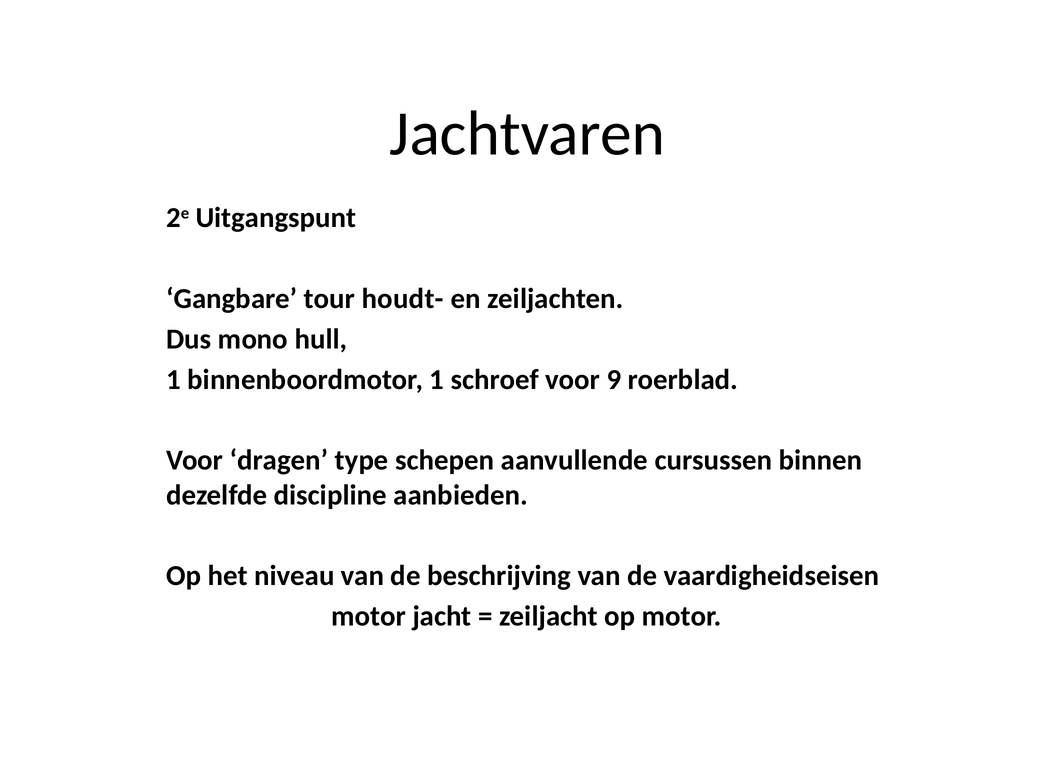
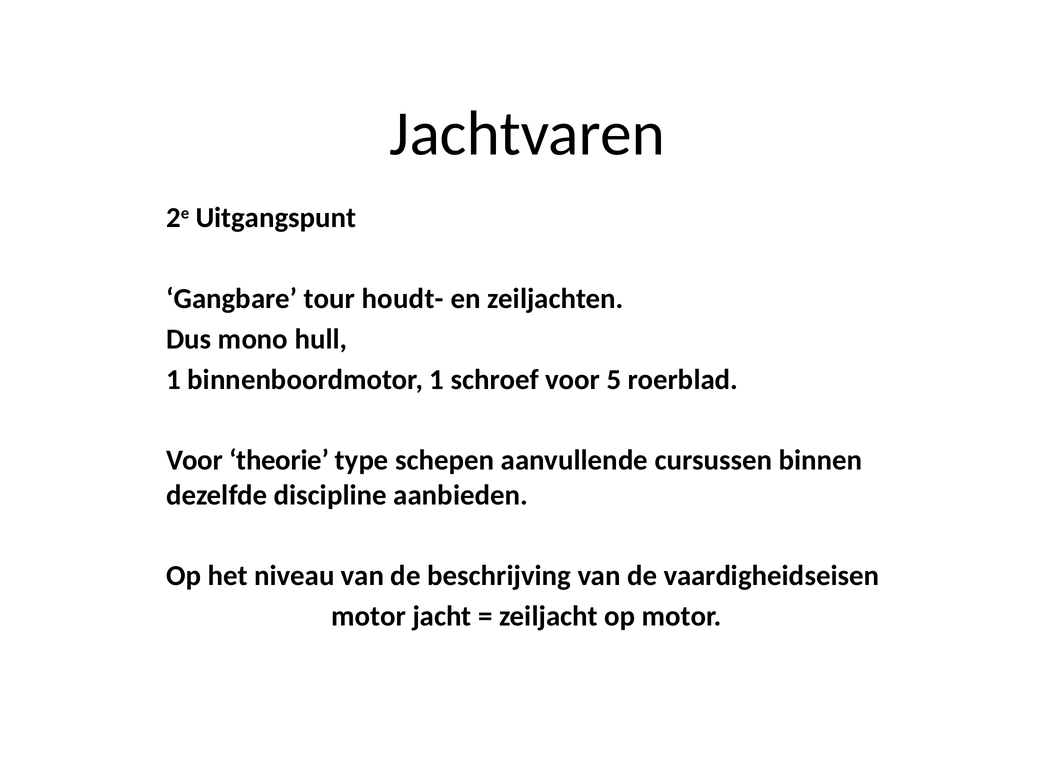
9: 9 -> 5 (614, 380)
dragen: dragen -> theorie (279, 461)
